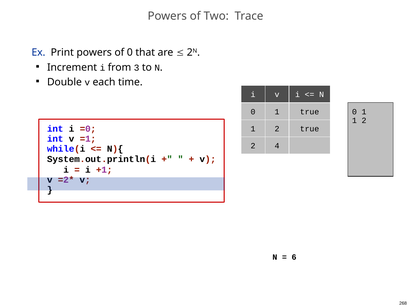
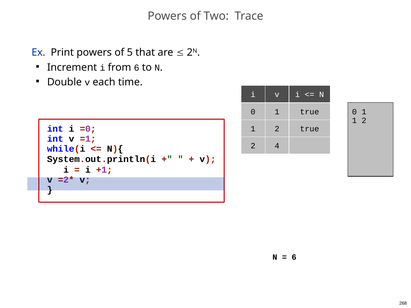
of 0: 0 -> 5 (130, 53)
from 3: 3 -> 6 (137, 68)
